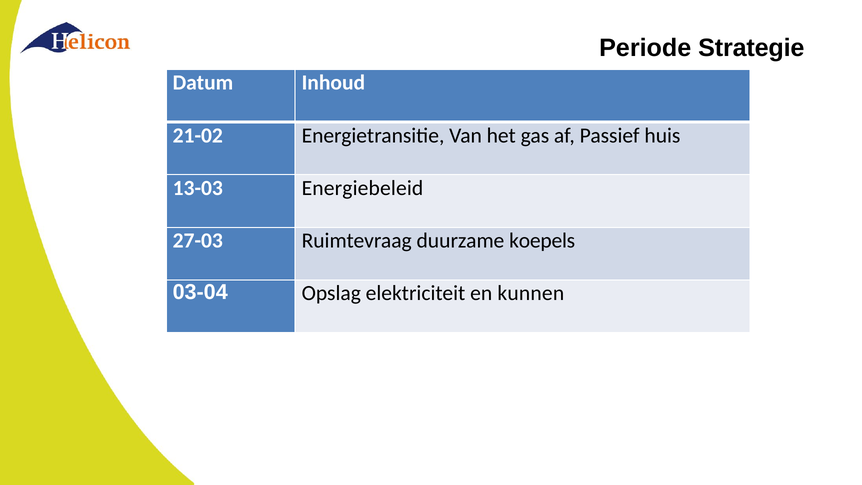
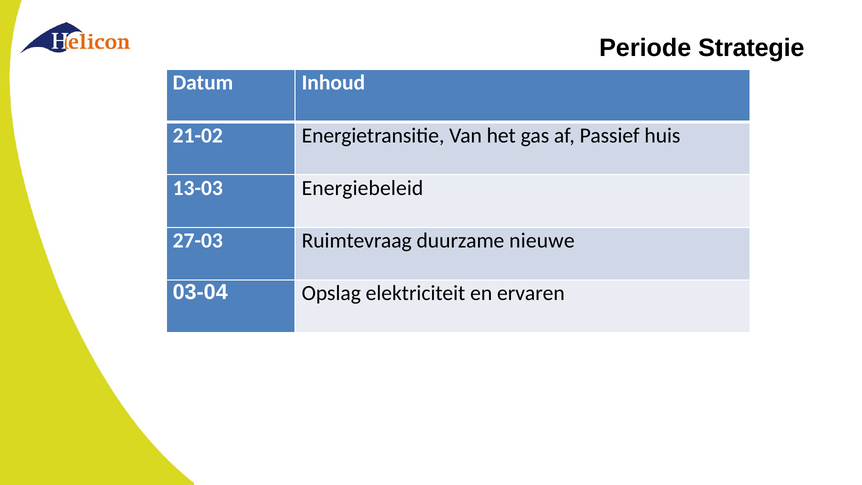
koepels: koepels -> nieuwe (542, 241)
kunnen: kunnen -> ervaren (531, 293)
